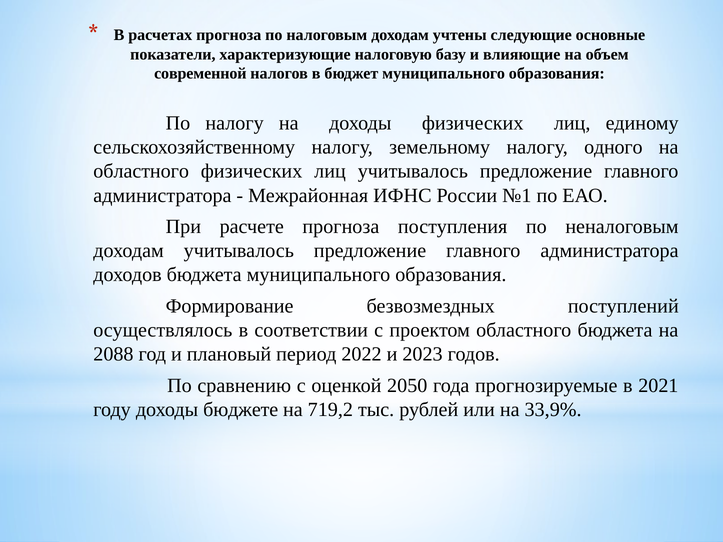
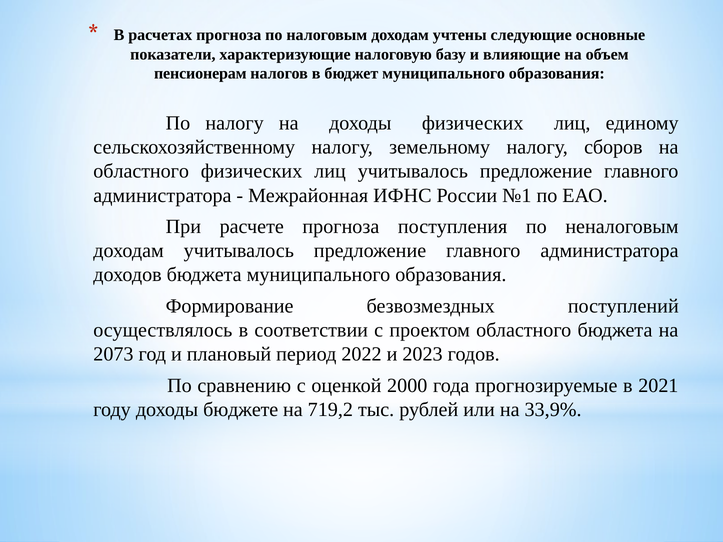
современной: современной -> пенсионерам (200, 74)
одного: одного -> сборов (613, 147)
2088: 2088 -> 2073 (113, 354)
2050: 2050 -> 2000 (407, 386)
